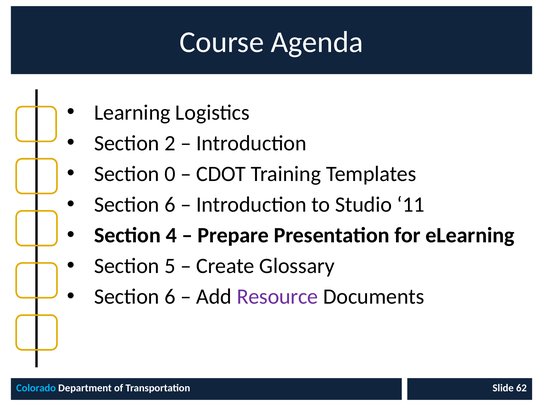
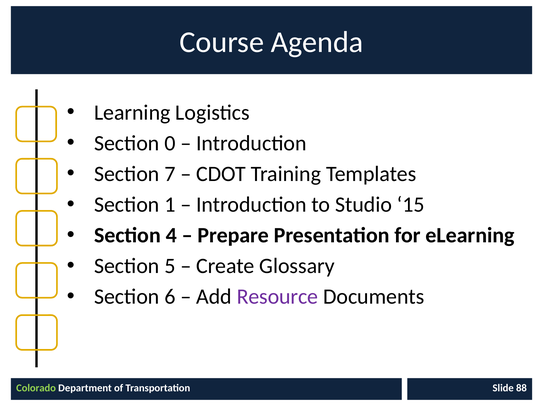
2: 2 -> 0 (170, 143)
0: 0 -> 7 (170, 174)
6: 6 -> 1 (170, 204)
11: 11 -> 15 (411, 204)
Colorado colour: light blue -> light green (36, 387)
62: 62 -> 88 (521, 387)
